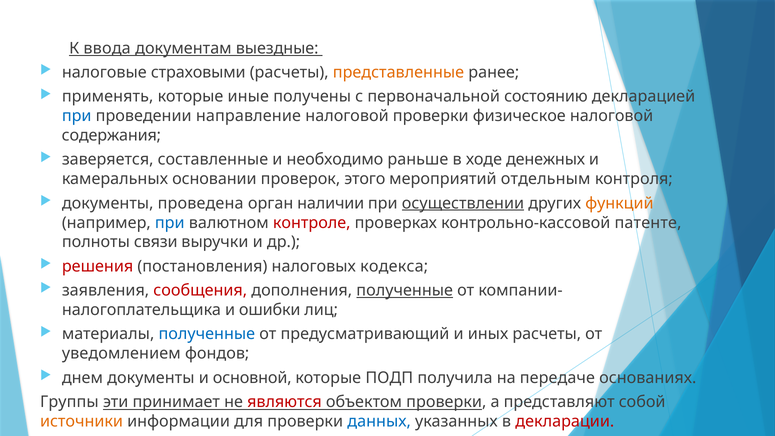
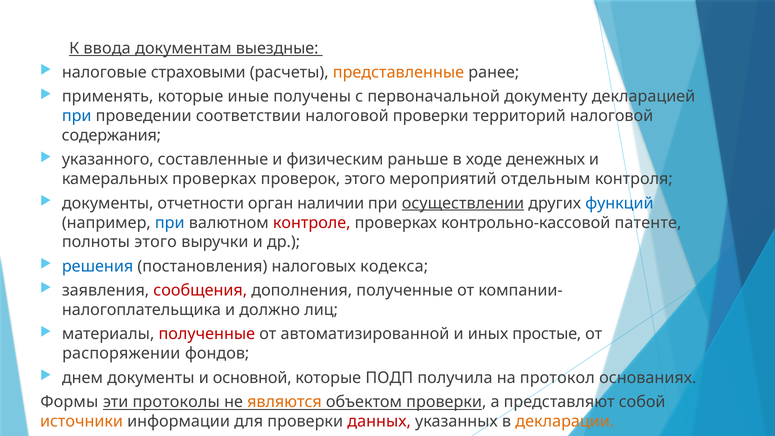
состоянию: состоянию -> документу (546, 97)
направление: направление -> соответствии (248, 116)
физическое: физическое -> территорий (519, 116)
заверяется: заверяется -> указанного (108, 160)
необходимо: необходимо -> физическим (335, 160)
камеральных основании: основании -> проверках (214, 179)
проведена: проведена -> отчетности (201, 203)
функций colour: orange -> blue (619, 203)
полноты связи: связи -> этого (156, 242)
решения colour: red -> blue (98, 266)
полученные underline: present -> none (405, 290)
ошибки: ошибки -> должно (270, 310)
полученные colour: blue -> red (207, 334)
предусматривающий: предусматривающий -> автоматизированной (365, 334)
иных расчеты: расчеты -> простые (547, 334)
уведомлением: уведомлением -> распоряжении (121, 353)
передаче: передаче -> протокол (557, 378)
Группы: Группы -> Формы (69, 402)
принимает: принимает -> протоколы (176, 402)
являются colour: red -> orange (284, 402)
данных colour: blue -> red (379, 421)
декларации colour: red -> orange (565, 421)
